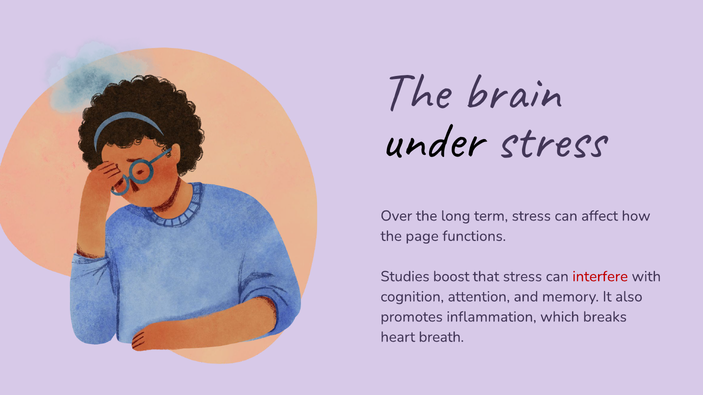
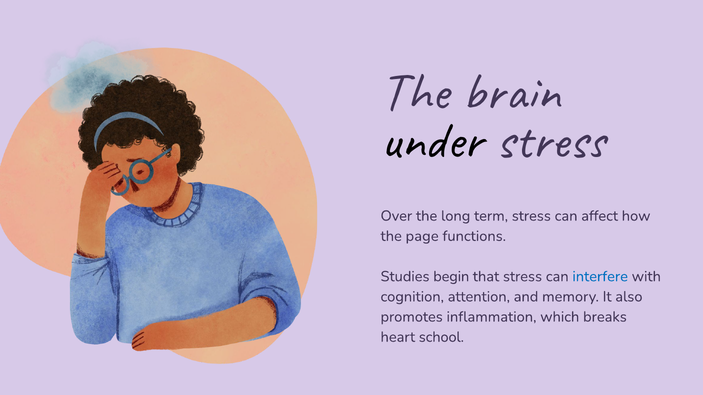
boost: boost -> begin (451, 277)
interfere colour: red -> blue (600, 277)
breath: breath -> school (441, 337)
